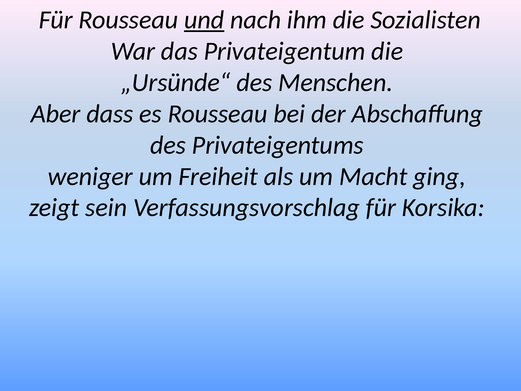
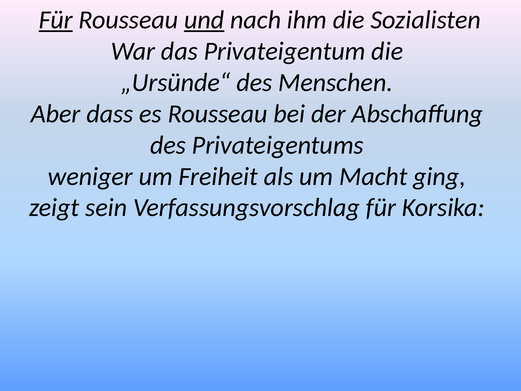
Für underline: none -> present (56, 20)
